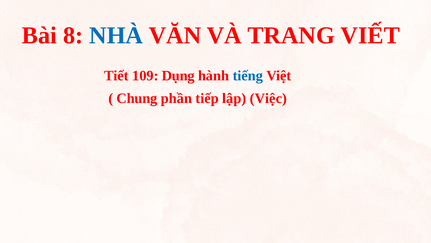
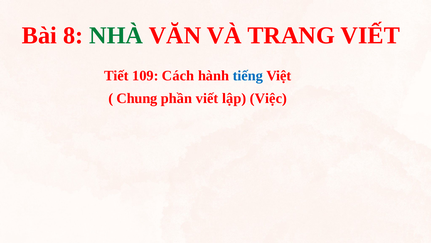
NHÀ colour: blue -> green (116, 35)
Dụng: Dụng -> Cách (178, 76)
phần tiếp: tiếp -> viết (207, 98)
